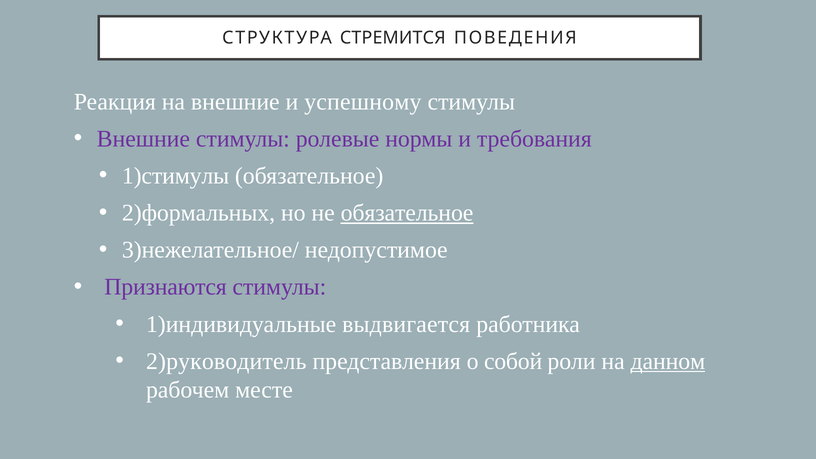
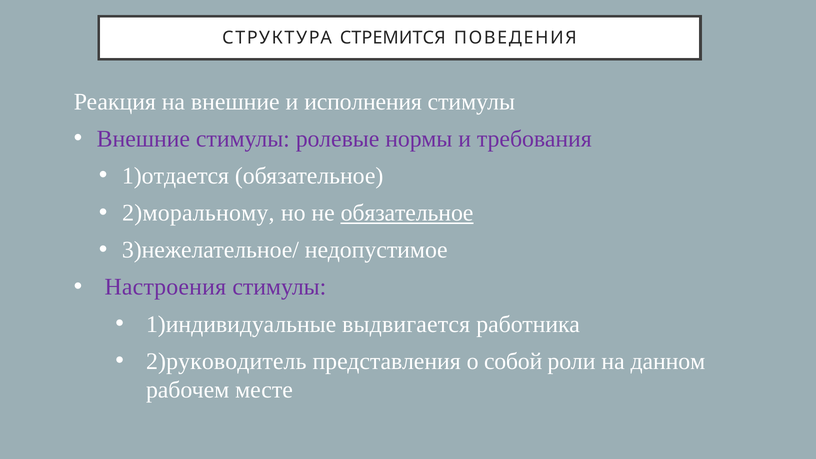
успешному: успешному -> исполнения (363, 102)
1)стимулы: 1)стимулы -> 1)отдается (175, 176)
2)формальных: 2)формальных -> 2)моральному (198, 213)
Признаются: Признаются -> Настроения (165, 287)
данном underline: present -> none (668, 361)
